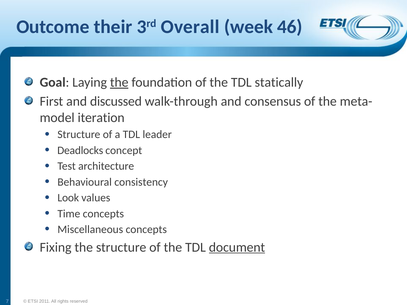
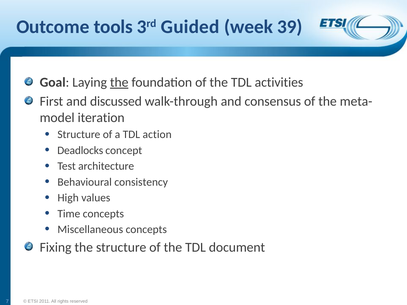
their: their -> tools (113, 27)
Overall: Overall -> Guided (190, 27)
46: 46 -> 39 (290, 27)
statically: statically -> activities (279, 82)
leader: leader -> action (157, 135)
Look: Look -> High (68, 198)
document underline: present -> none (237, 247)
